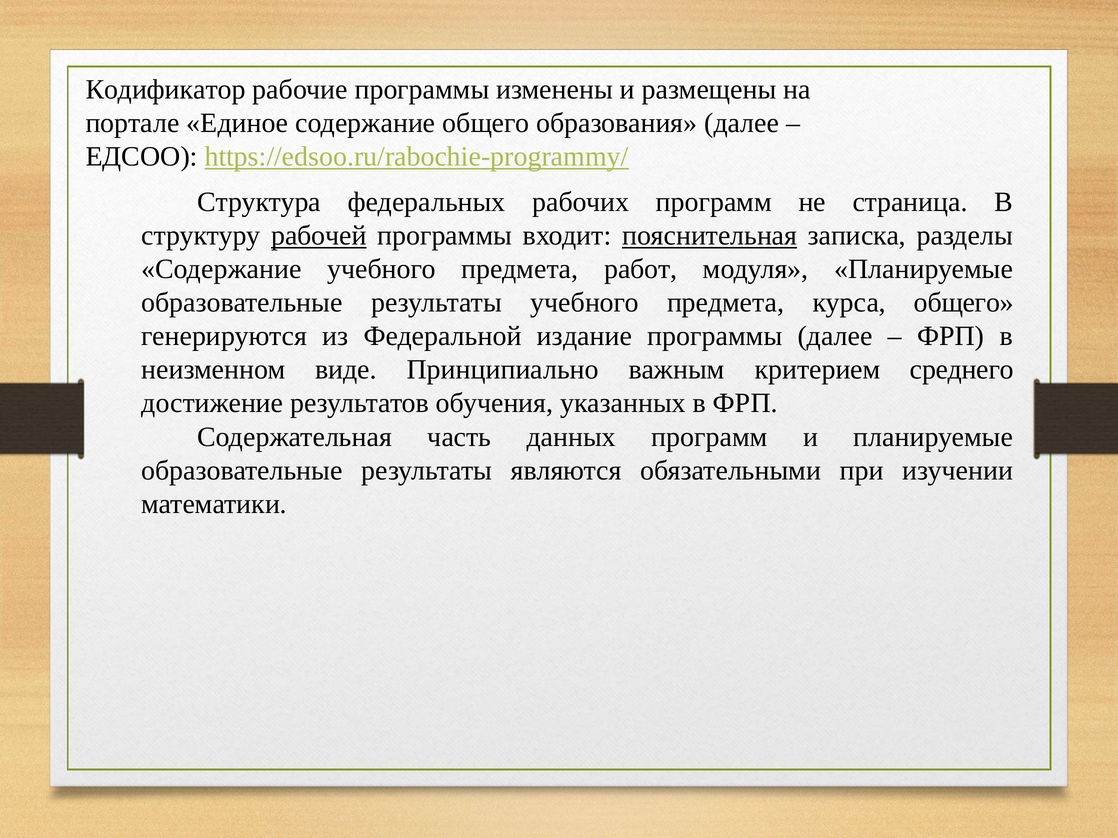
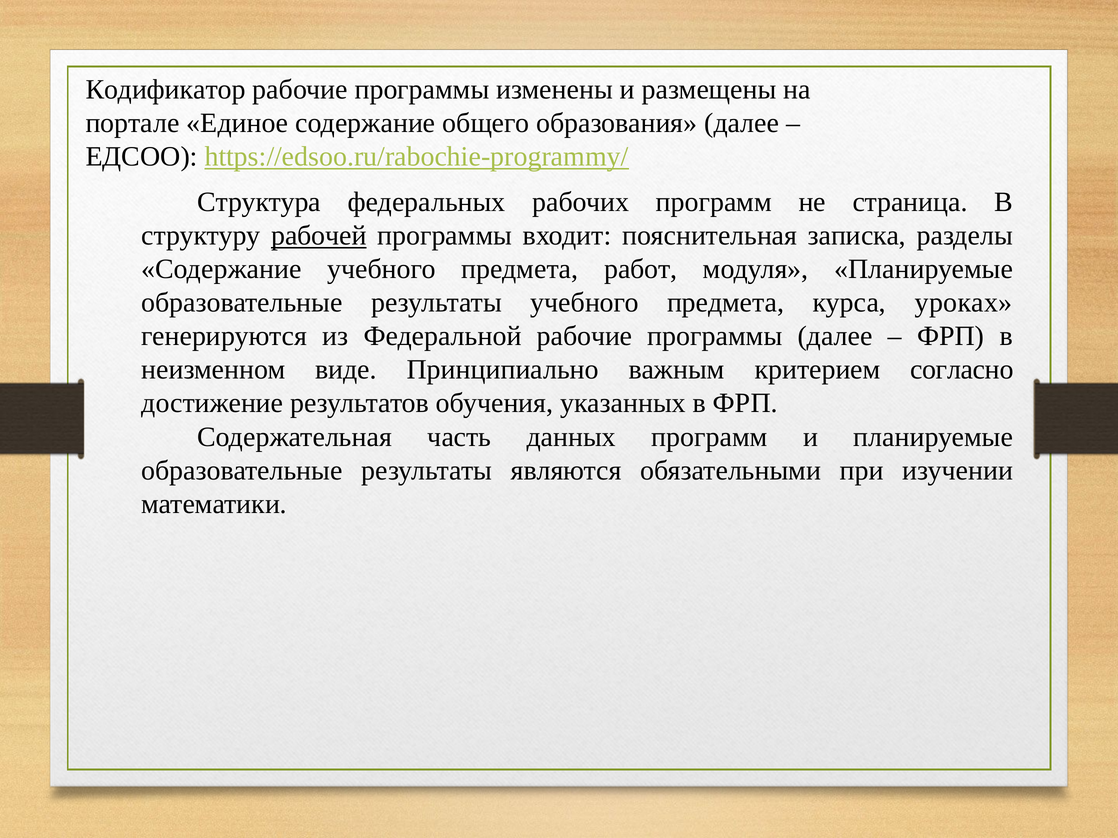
пояснительная underline: present -> none (710, 236)
курса общего: общего -> уроках (964, 303)
Федеральной издание: издание -> рабочие (585, 336)
среднего: среднего -> согласно (962, 370)
